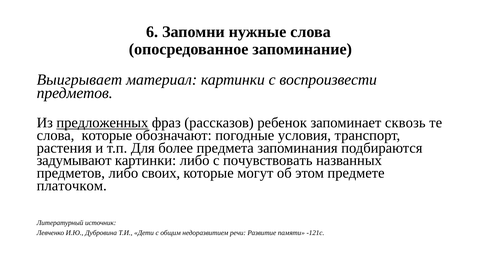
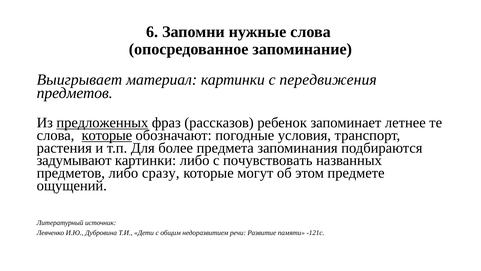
воспроизвести: воспроизвести -> передвижения (328, 79)
сквозь: сквозь -> летнее (405, 123)
которые underline: none -> present (107, 135)
своих: своих -> сразу (161, 173)
платочком: платочком -> ощущений (72, 185)
